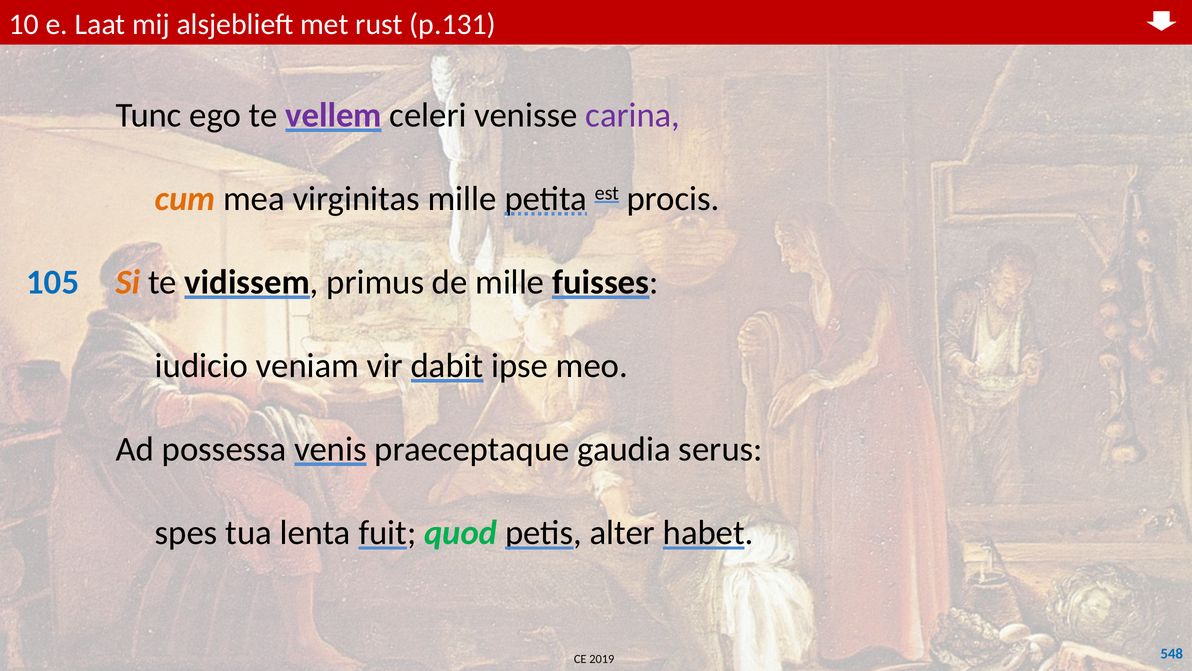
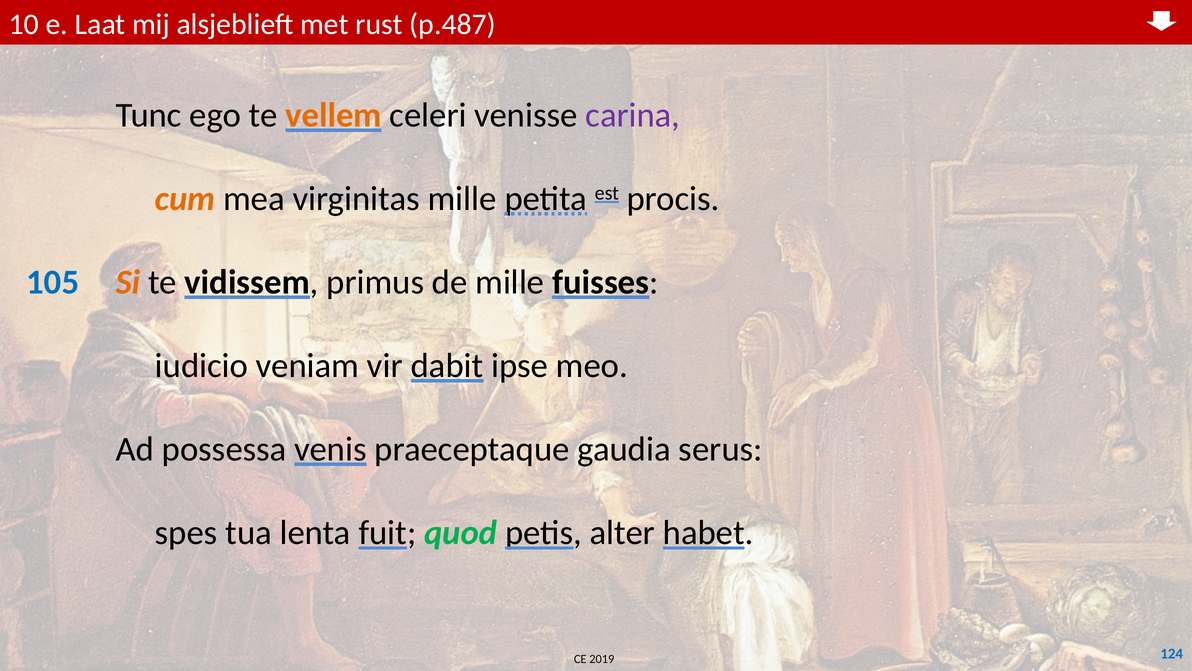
p.131: p.131 -> p.487 (453, 24)
vellem colour: purple -> orange (334, 115)
548: 548 -> 124 (1172, 654)
